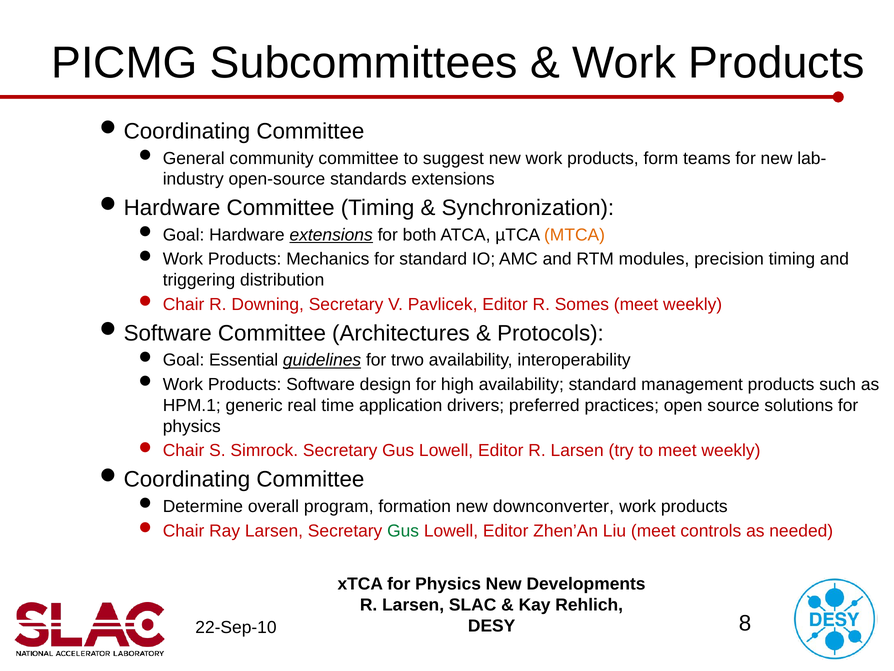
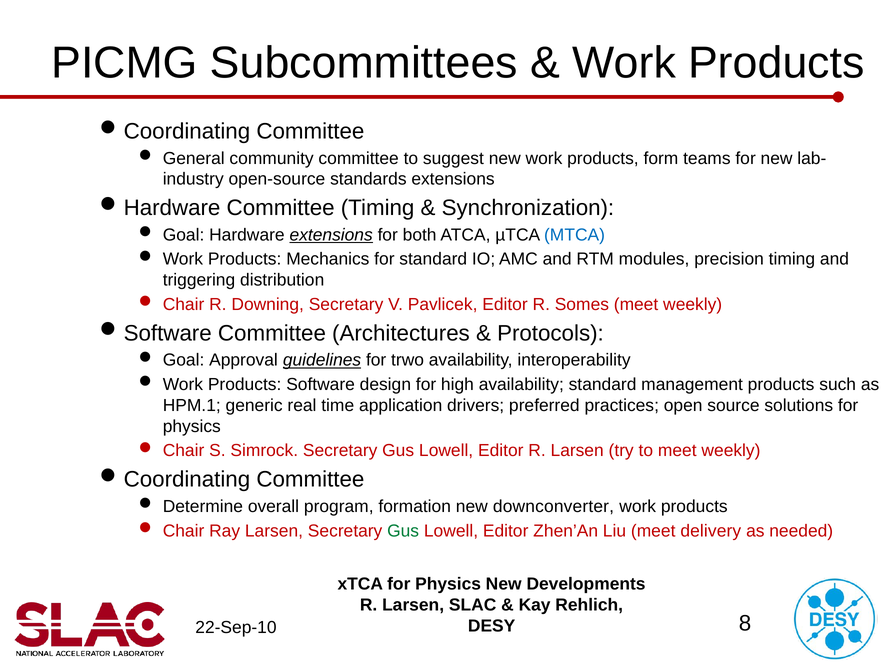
MTCA colour: orange -> blue (575, 235)
Essential: Essential -> Approval (243, 360)
controls: controls -> delivery (711, 530)
